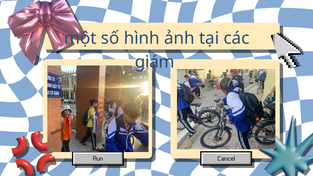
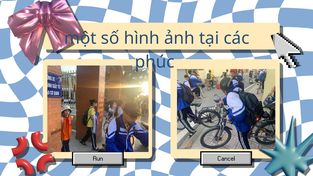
giám: giám -> phúc (155, 62)
